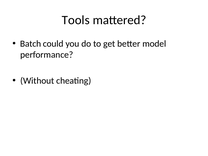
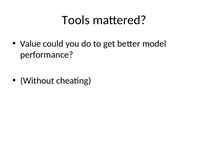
Batch: Batch -> Value (31, 44)
